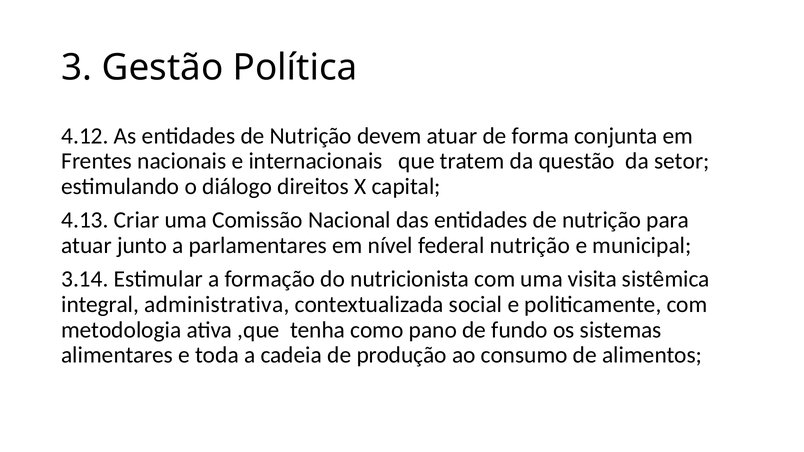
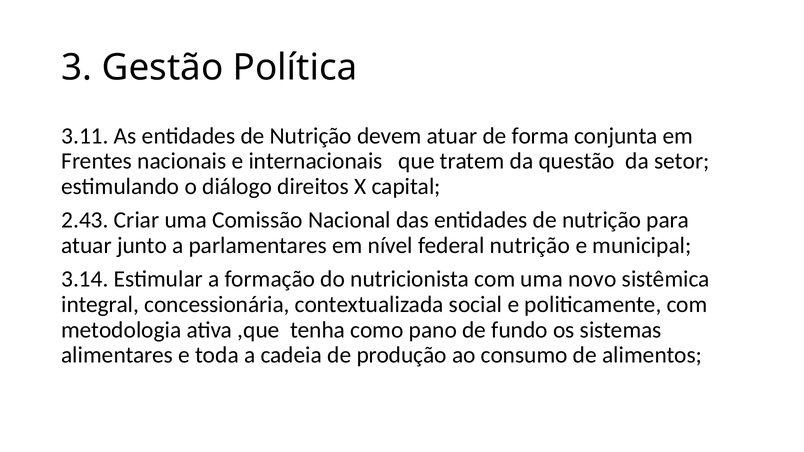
4.12: 4.12 -> 3.11 (85, 136)
4.13: 4.13 -> 2.43 (85, 220)
visita: visita -> novo (592, 279)
administrativa: administrativa -> concessionária (217, 305)
